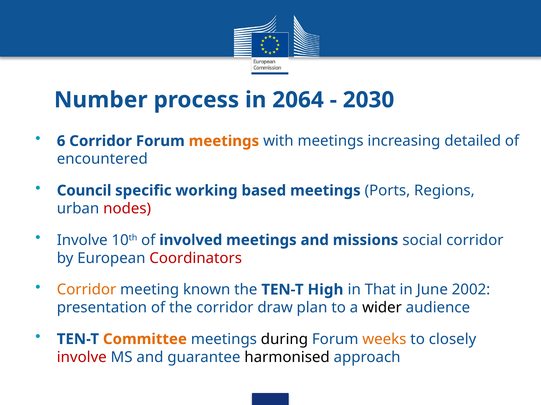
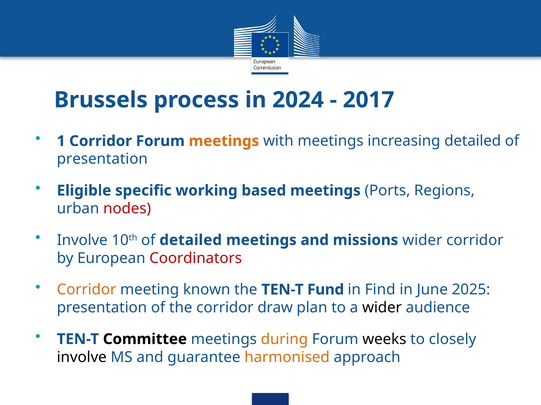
Number: Number -> Brussels (101, 100)
2064: 2064 -> 2024 (298, 100)
2030: 2030 -> 2017 (369, 100)
6: 6 -> 1 (61, 141)
encountered: encountered -> presentation (102, 159)
Council: Council -> Eligible (84, 191)
of involved: involved -> detailed (191, 241)
missions social: social -> wider (422, 241)
High: High -> Fund (326, 290)
That: That -> Find (380, 290)
2002: 2002 -> 2025 (471, 290)
Committee colour: orange -> black (145, 340)
during colour: black -> orange (284, 340)
weeks colour: orange -> black (384, 340)
involve colour: red -> black (82, 358)
harmonised colour: black -> orange (287, 358)
